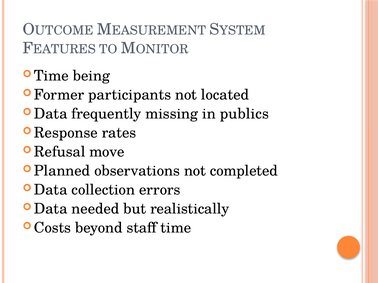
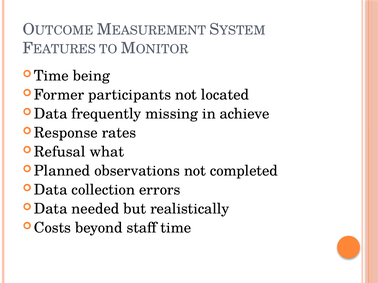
publics: publics -> achieve (245, 114)
move: move -> what (107, 152)
